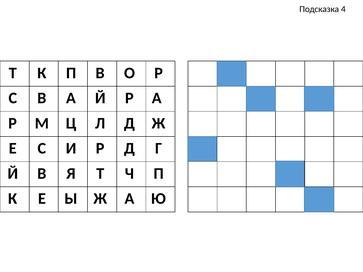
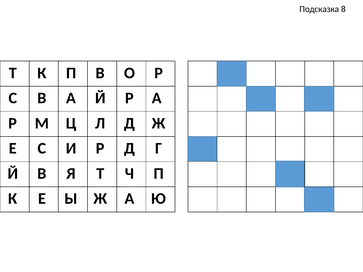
4: 4 -> 8 (343, 9)
